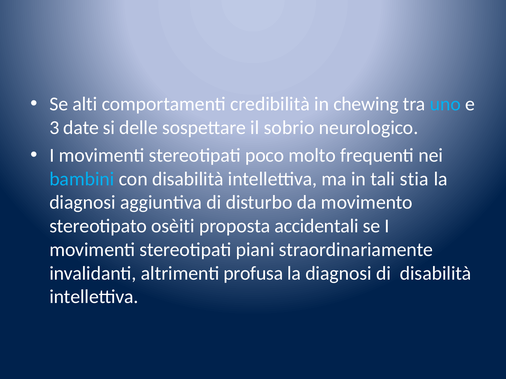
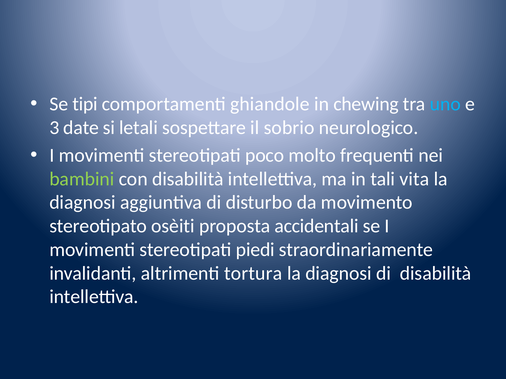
alti: alti -> tipi (85, 104)
credibilità: credibilità -> ghiandole (270, 104)
delle: delle -> letali (139, 128)
bambini colour: light blue -> light green (82, 179)
stia: stia -> vita (414, 179)
piani: piani -> piedi (255, 250)
profusa: profusa -> tortura (253, 274)
